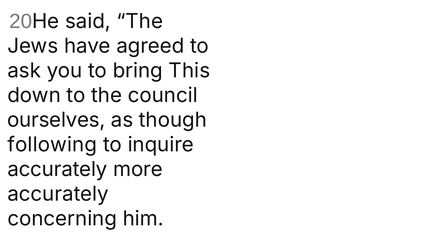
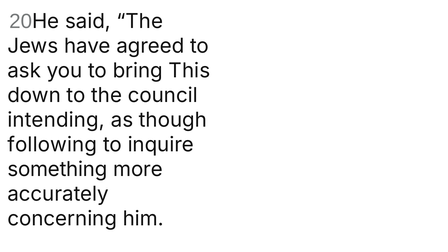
ourselves: ourselves -> intending (56, 120)
accurately: accurately -> something (57, 169)
